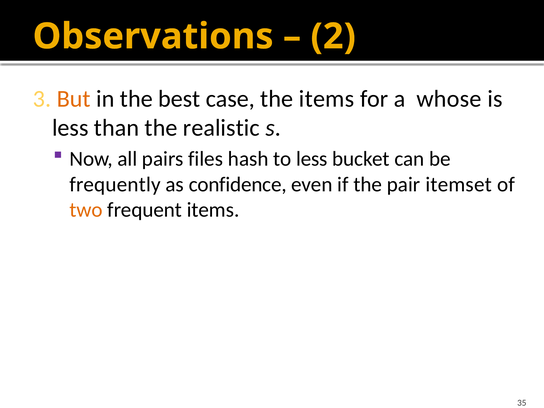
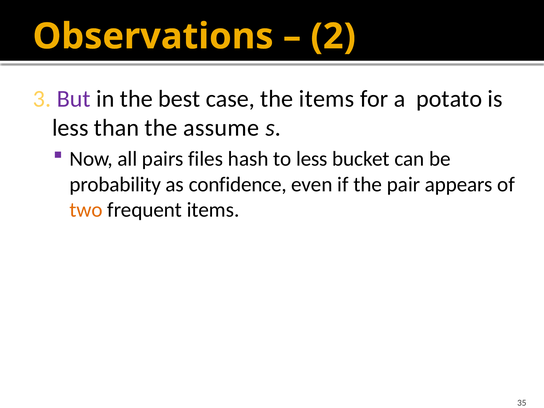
But colour: orange -> purple (74, 99)
whose: whose -> potato (449, 99)
realistic: realistic -> assume (221, 128)
frequently: frequently -> probability (115, 184)
itemset: itemset -> appears (459, 184)
